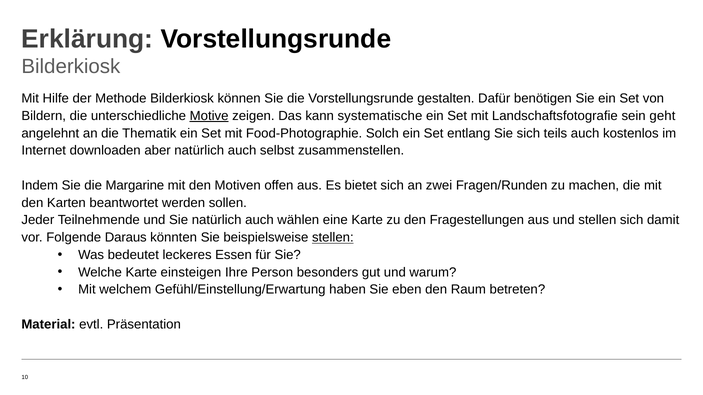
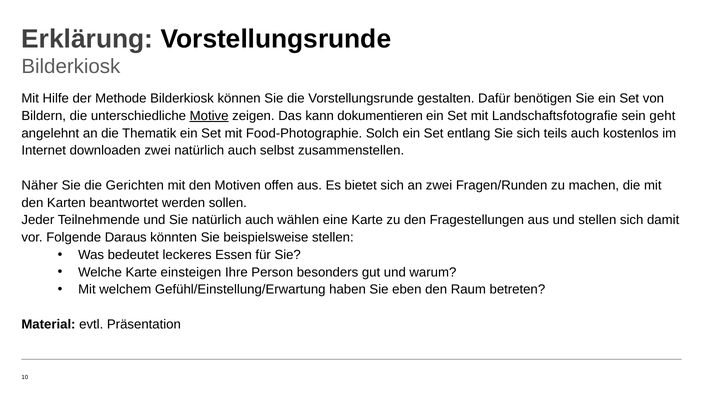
systematische: systematische -> dokumentieren (380, 116)
downloaden aber: aber -> zwei (158, 151)
Indem: Indem -> Näher (40, 186)
Margarine: Margarine -> Gerichten (135, 186)
stellen underline: present -> none (333, 238)
